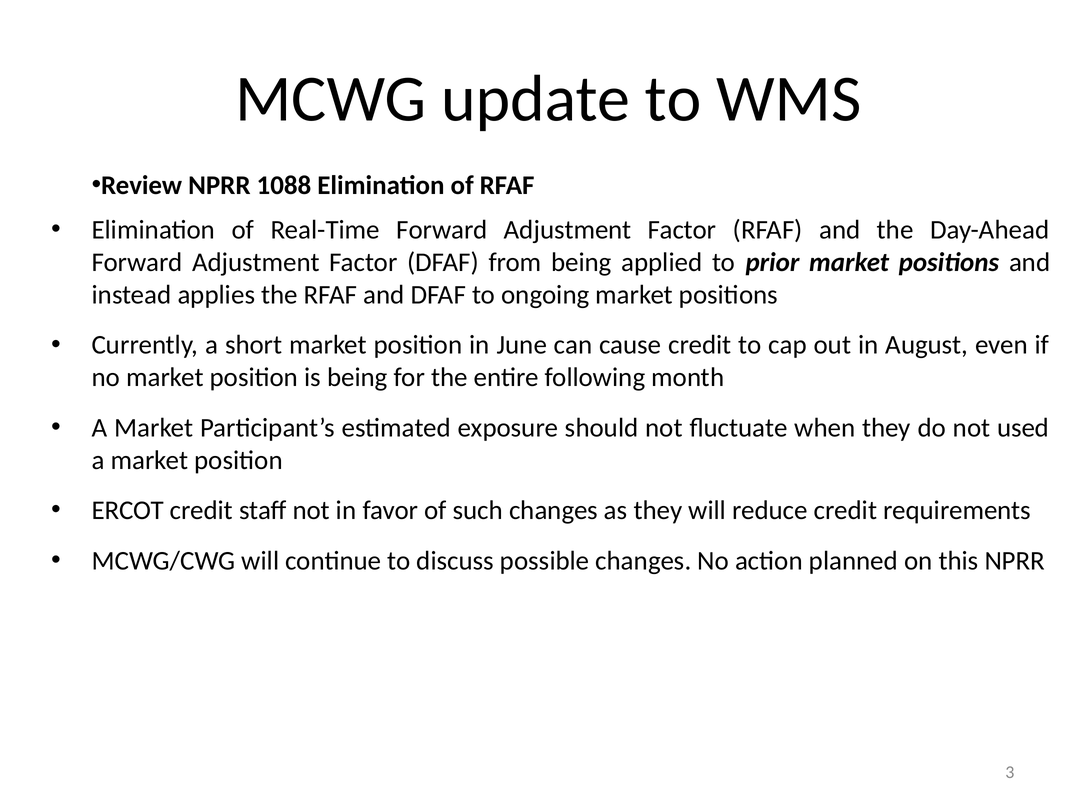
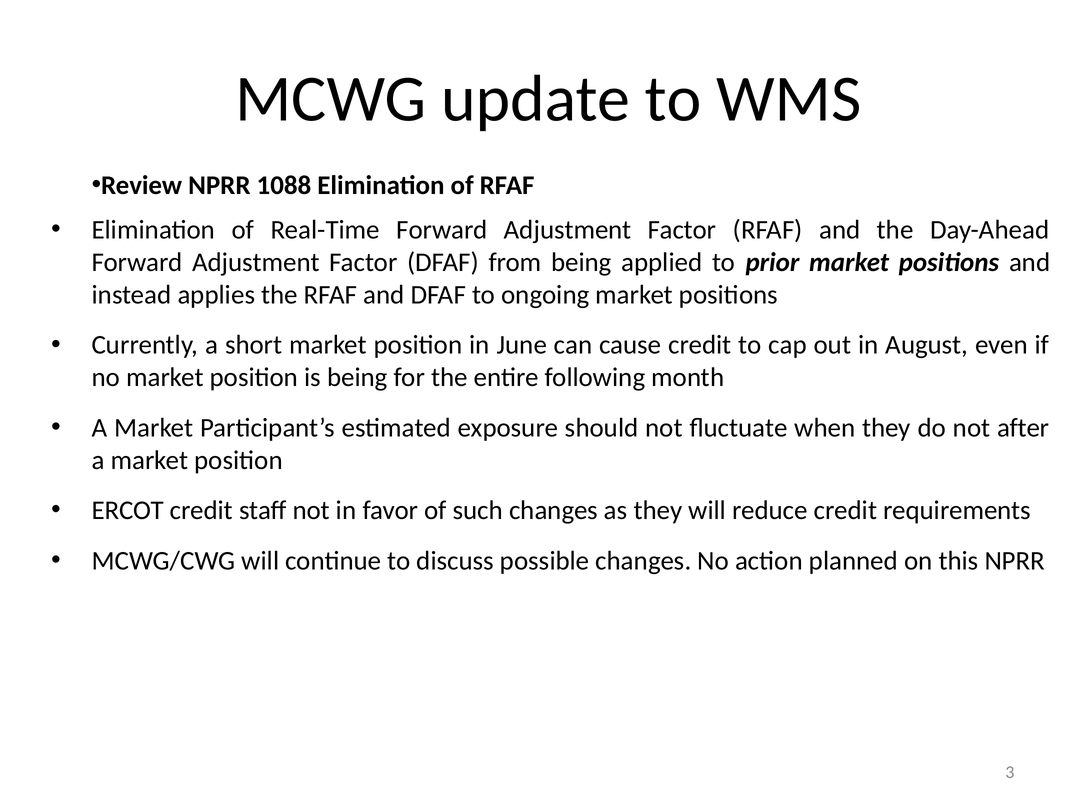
used: used -> after (1023, 428)
